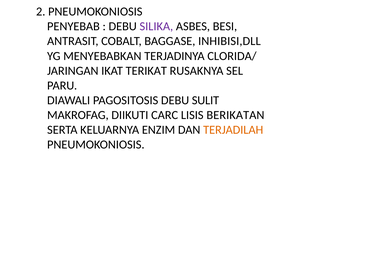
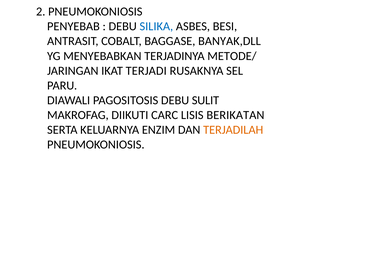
SILIKA colour: purple -> blue (156, 26)
INHIBISI,DLL: INHIBISI,DLL -> BANYAK,DLL (229, 41)
CLORIDA/: CLORIDA/ -> METODE/ (232, 56)
TERIKAT: TERIKAT -> TERJADI (146, 71)
